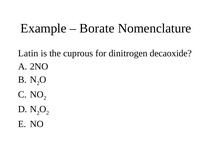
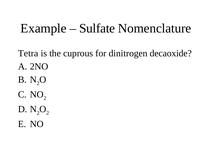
Borate: Borate -> Sulfate (97, 28)
Latin: Latin -> Tetra (28, 53)
